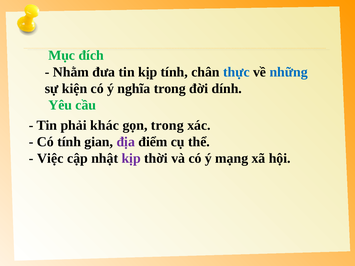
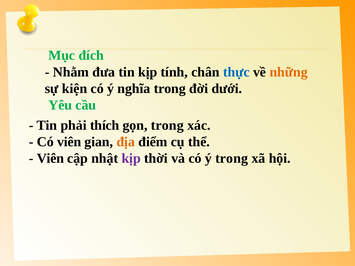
những colour: blue -> orange (289, 72)
dính: dính -> dưới (227, 89)
khác: khác -> thích (105, 125)
Có tính: tính -> viên (69, 142)
địa colour: purple -> orange (126, 142)
Việc: Việc -> Viên (50, 159)
ý mạng: mạng -> trong (232, 159)
